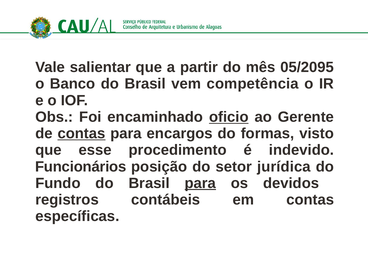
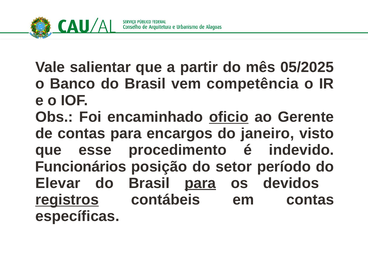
05/2095: 05/2095 -> 05/2025 (307, 67)
contas underline: present -> none (81, 134)
formas: formas -> janeiro (267, 134)
jurídica: jurídica -> período (284, 167)
Fundo: Fundo -> Elevar (58, 183)
registros underline: none -> present (67, 200)
